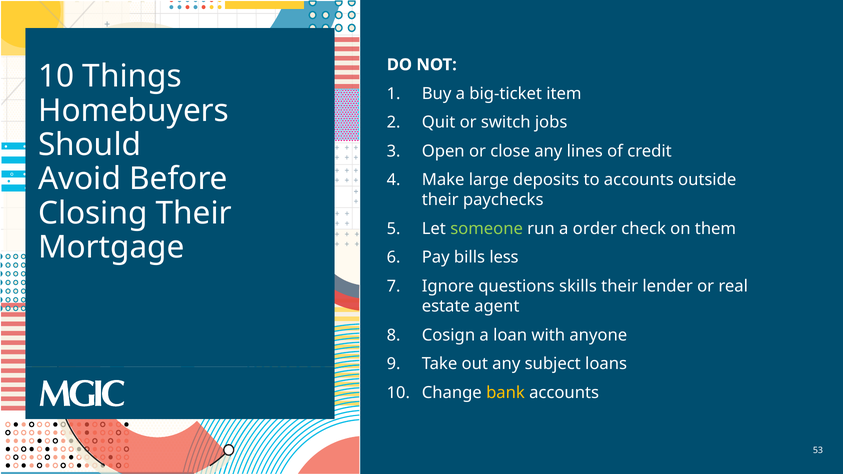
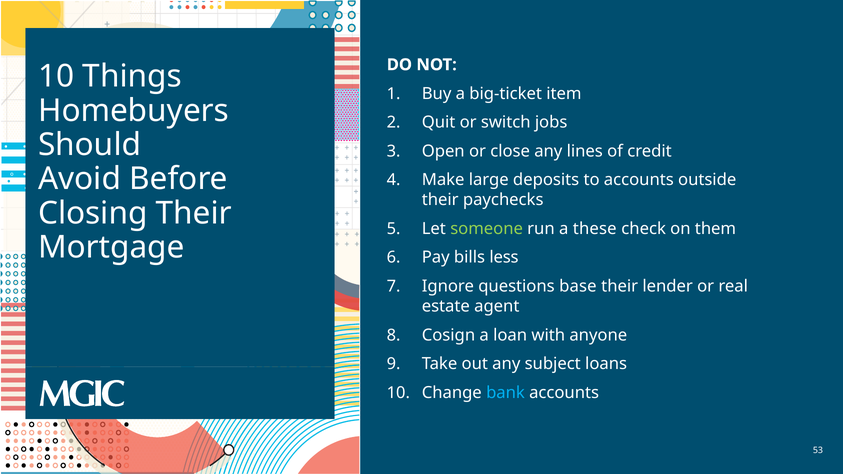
order: order -> these (595, 229)
skills: skills -> base (578, 286)
bank colour: yellow -> light blue (506, 393)
